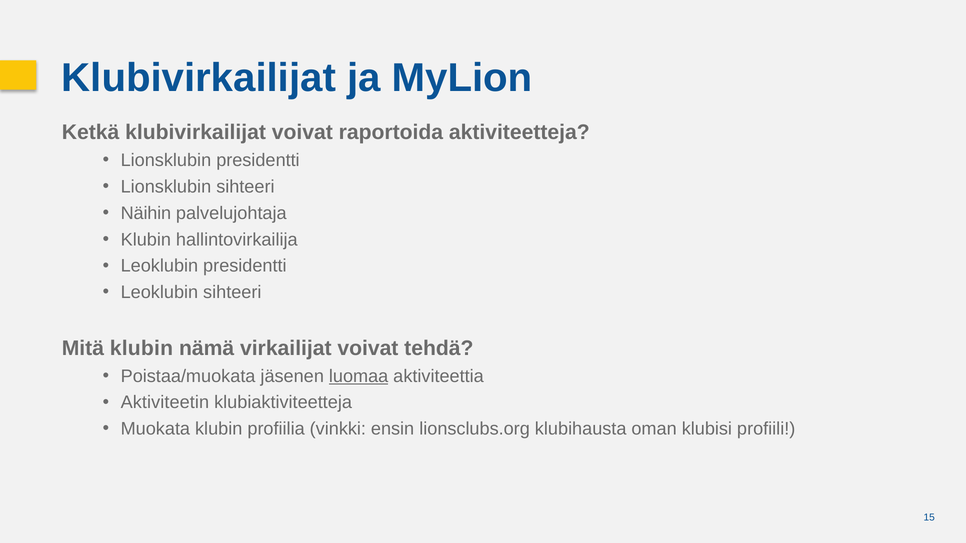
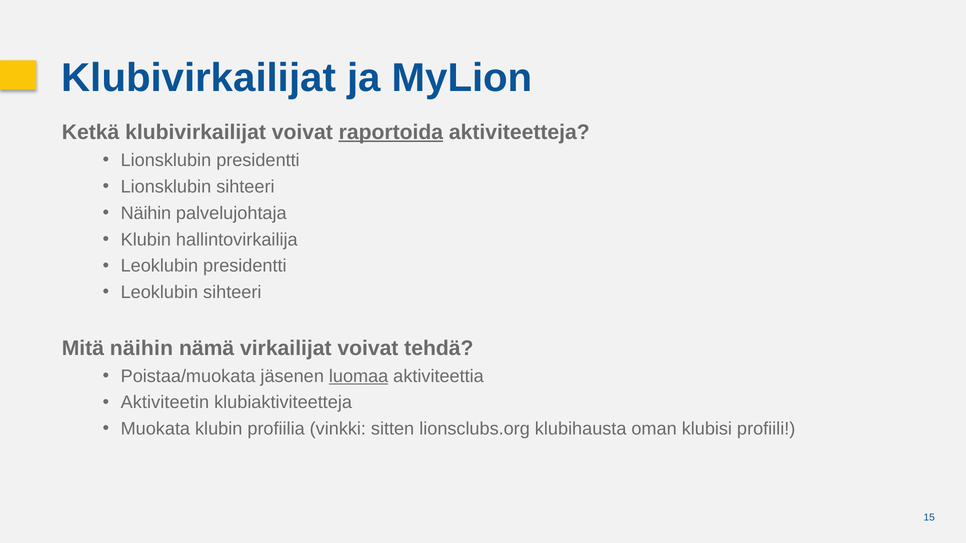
raportoida underline: none -> present (391, 132)
Mitä klubin: klubin -> näihin (141, 348)
ensin: ensin -> sitten (393, 429)
